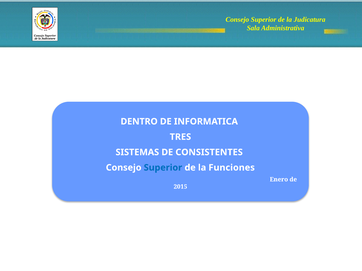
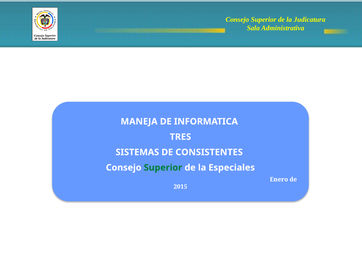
DENTRO: DENTRO -> MANEJA (139, 122)
Superior colour: blue -> green (163, 168)
Funciones: Funciones -> Especiales (232, 168)
